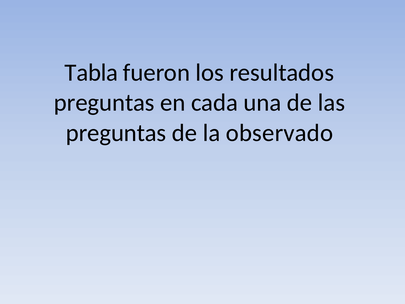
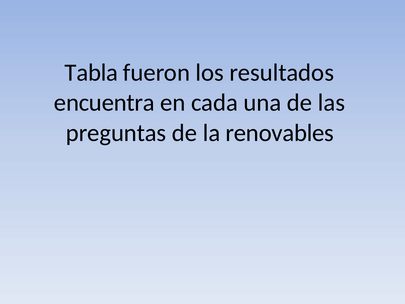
preguntas: preguntas -> encuentra (104, 103)
observado: observado -> renovables (280, 133)
